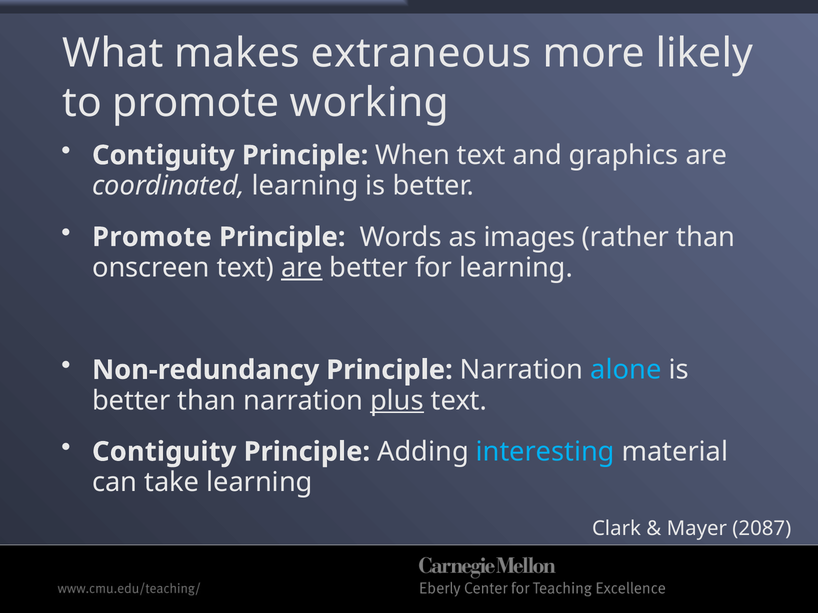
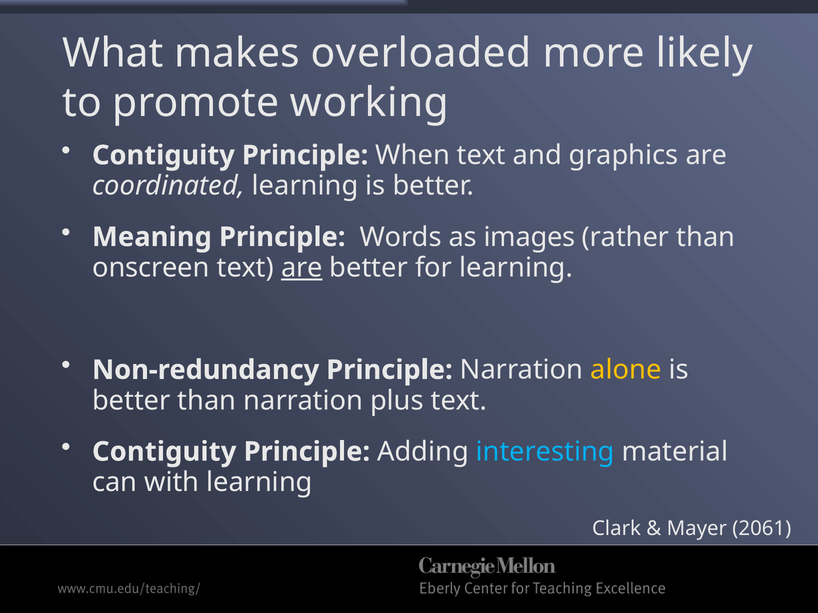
extraneous: extraneous -> overloaded (421, 54)
Promote: Promote -> Meaning (152, 237)
alone colour: light blue -> yellow (626, 370)
plus underline: present -> none (397, 401)
take: take -> with (172, 483)
2087: 2087 -> 2061 (762, 529)
